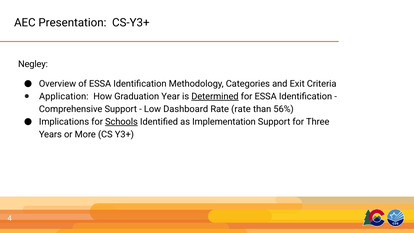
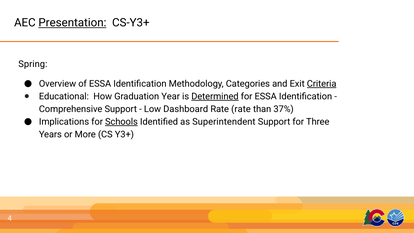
Presentation underline: none -> present (72, 23)
Negley: Negley -> Spring (33, 64)
Criteria underline: none -> present (322, 84)
Application: Application -> Educational (64, 96)
56%: 56% -> 37% (284, 109)
Implementation: Implementation -> Superintendent (224, 122)
